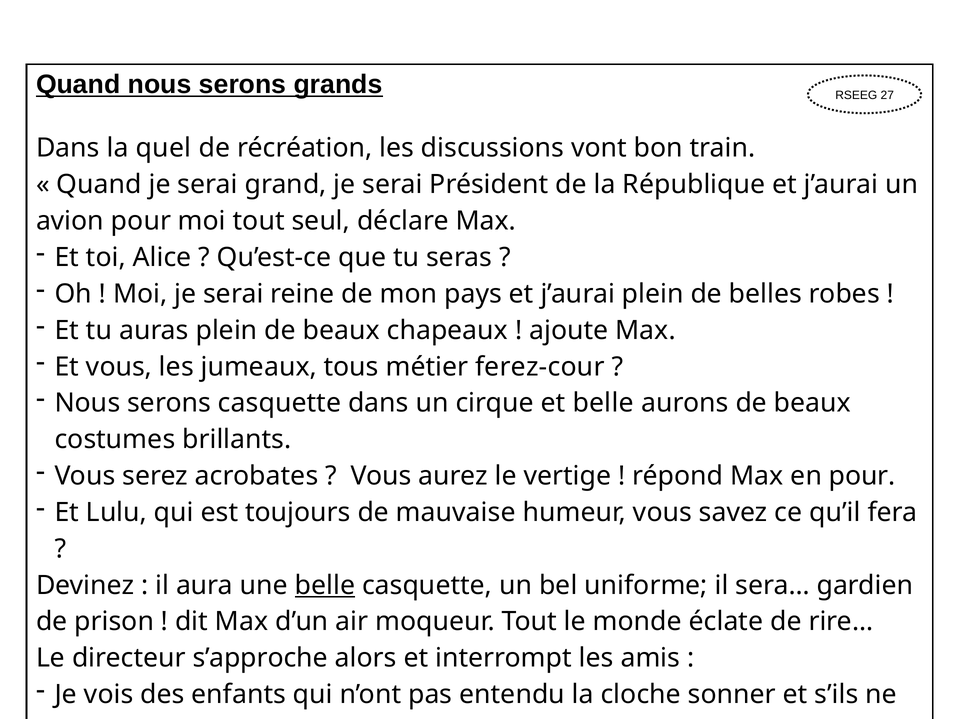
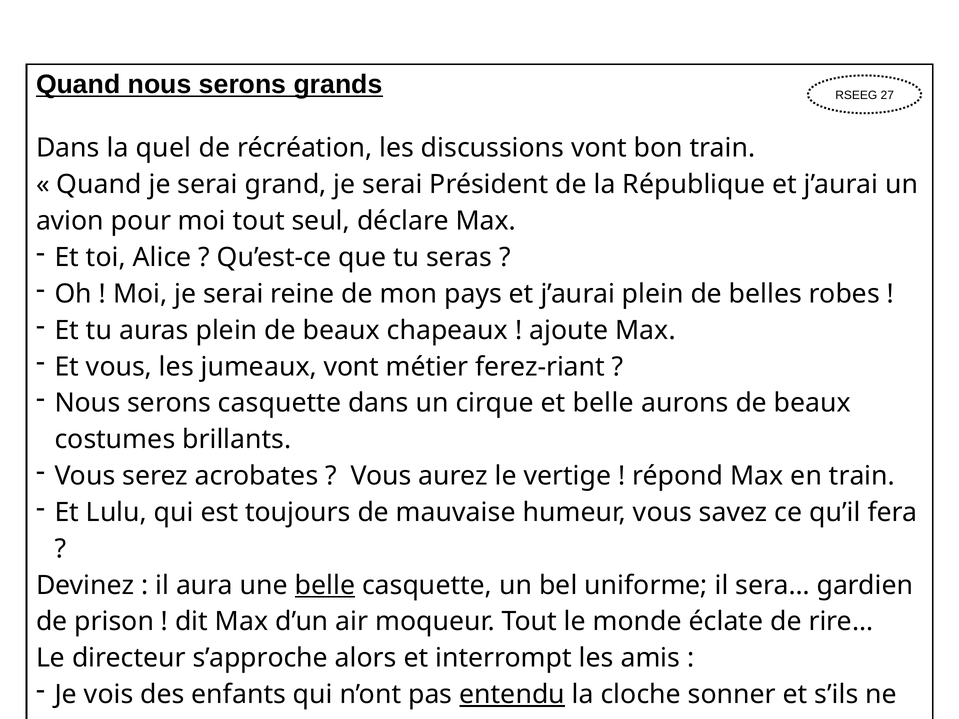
jumeaux tous: tous -> vont (351, 367)
ferez-cour: ferez-cour -> ferez-riant (540, 367)
en pour: pour -> train (862, 476)
entendu underline: none -> present (512, 695)
